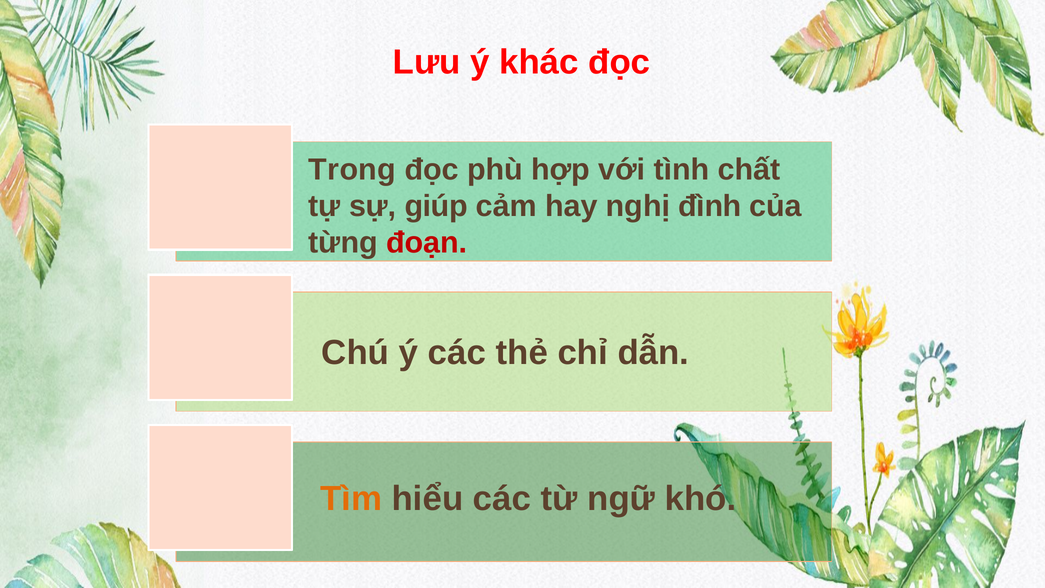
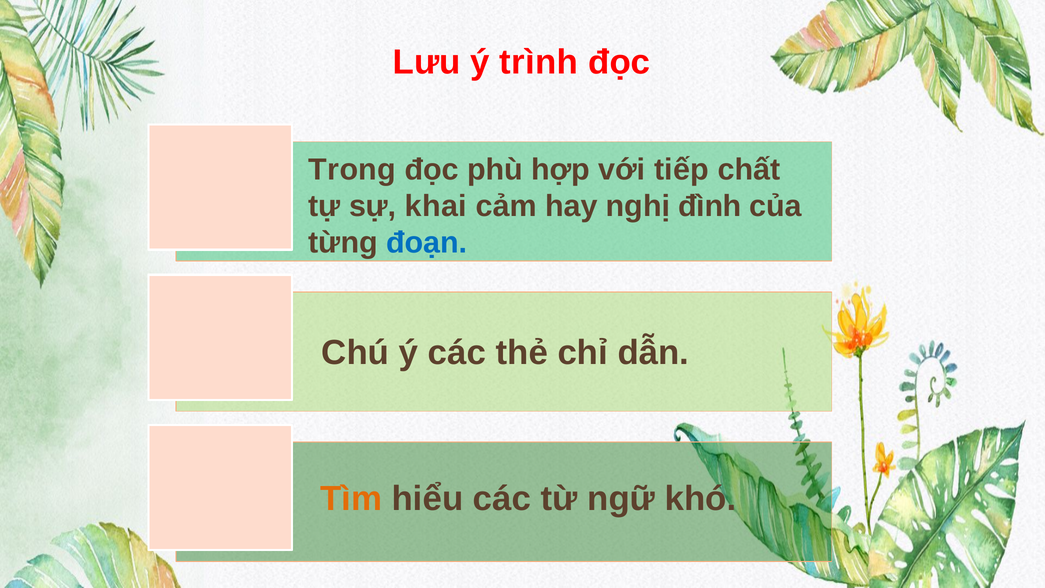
khác: khác -> trình (539, 62)
tình: tình -> tiếp (682, 170)
giúp: giúp -> khai (436, 206)
đoạn colour: red -> blue (427, 243)
